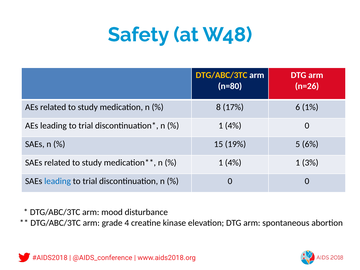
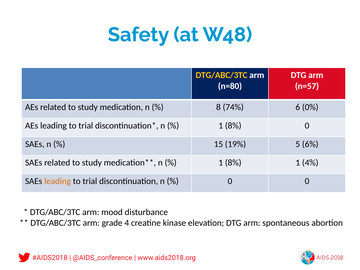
n=26: n=26 -> n=57 (307, 86)
17%: 17% -> 74% (233, 107)
1%: 1% -> 0% (310, 107)
4%: 4% -> 8% (233, 126)
4%: 4% -> 8% (233, 163)
3%: 3% -> 4% (310, 163)
leading colour: blue -> orange (58, 181)
